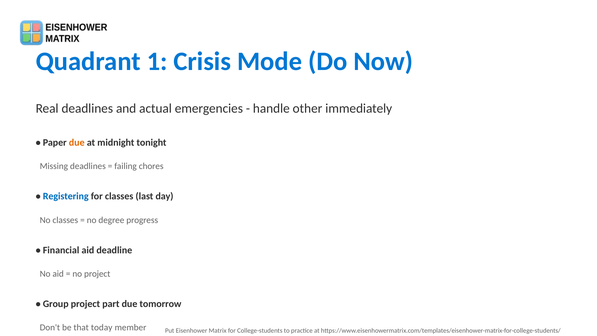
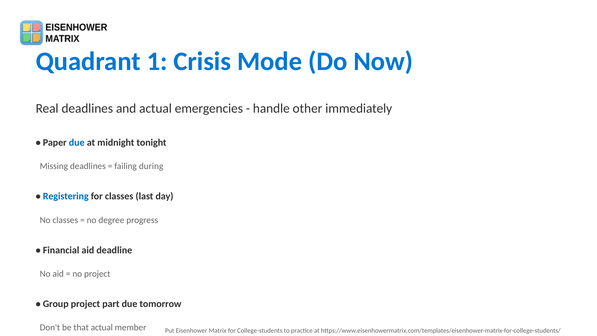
due colour: orange -> blue (77, 142)
chores: chores -> during (151, 166)
that today: today -> actual (102, 327)
